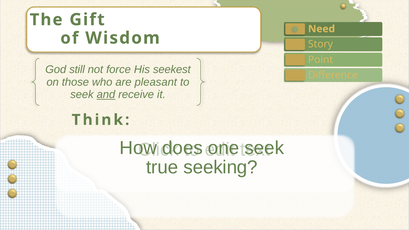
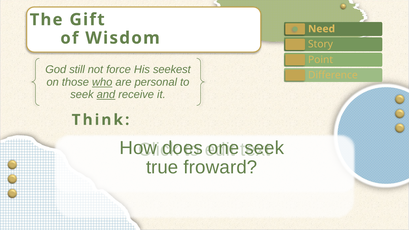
who underline: none -> present (102, 82)
pleasant: pleasant -> personal (156, 82)
seeking: seeking -> froward (220, 167)
